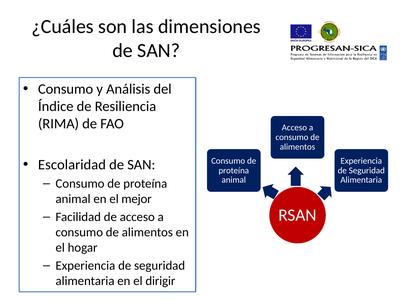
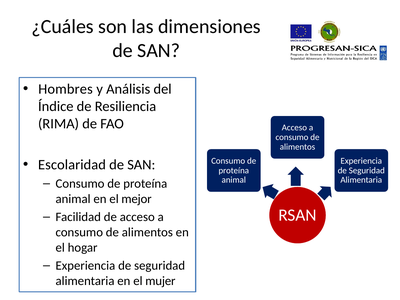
Consumo: Consumo -> Hombres (66, 89)
dirigir: dirigir -> mujer (160, 281)
